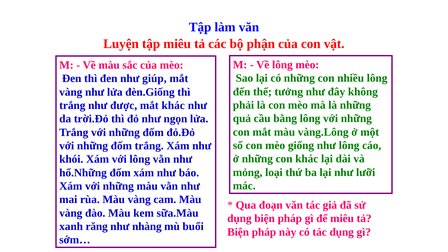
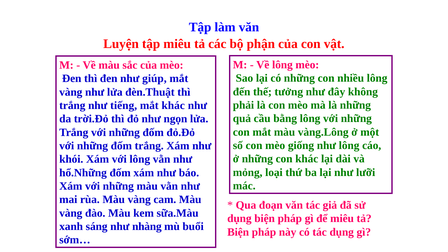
đèn.Giống: đèn.Giống -> đèn.Thuật (150, 92)
được: được -> tiếng (124, 105)
răng: răng -> sáng (97, 226)
